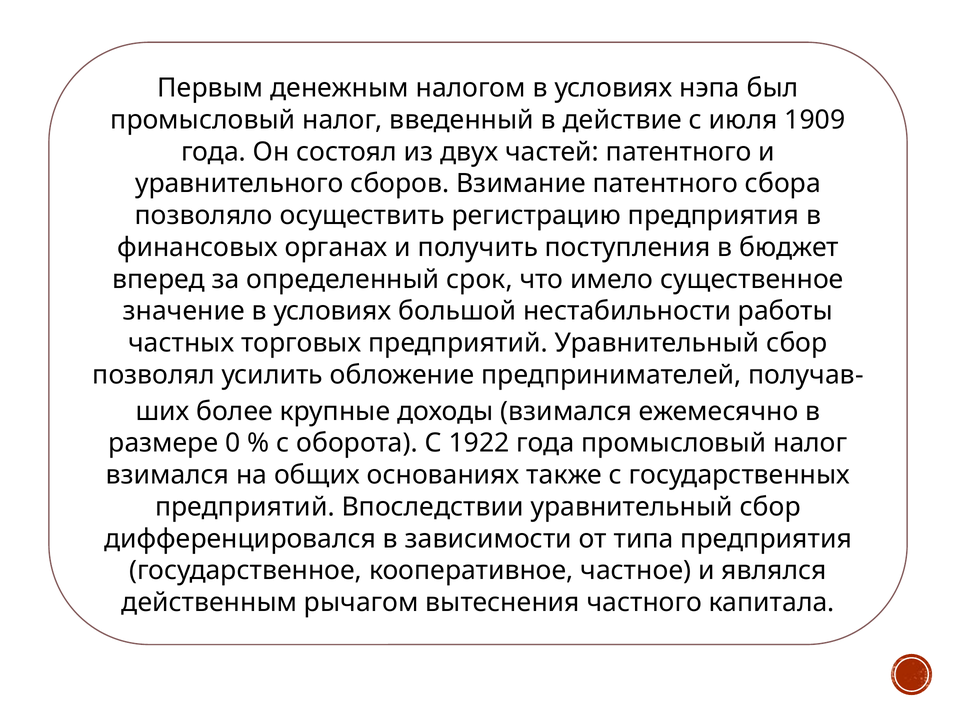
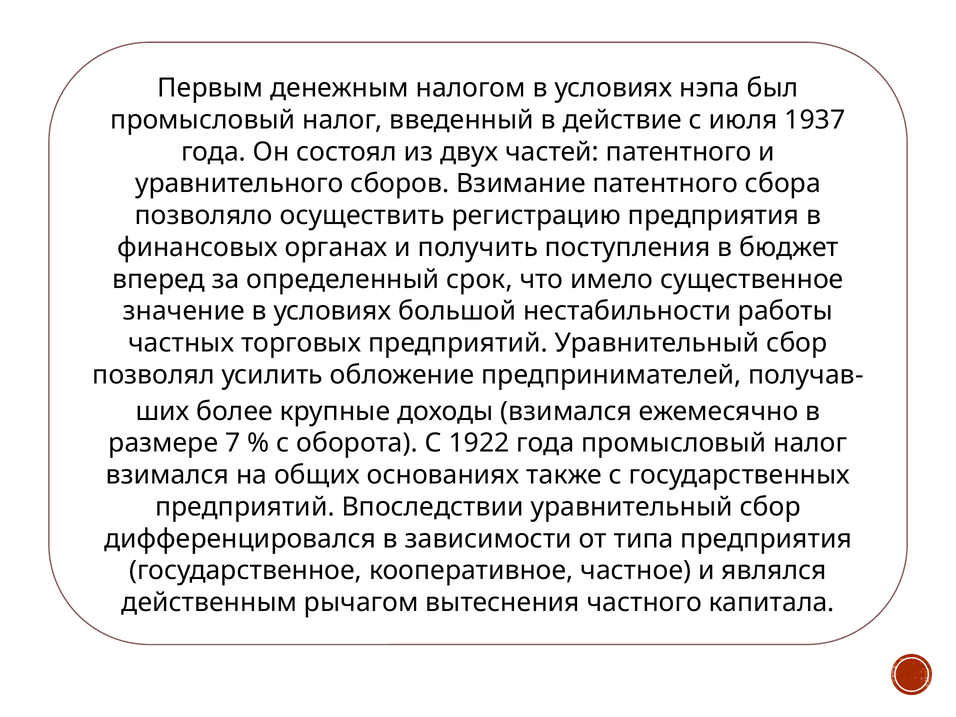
1909: 1909 -> 1937 (815, 120)
0: 0 -> 7 (233, 443)
